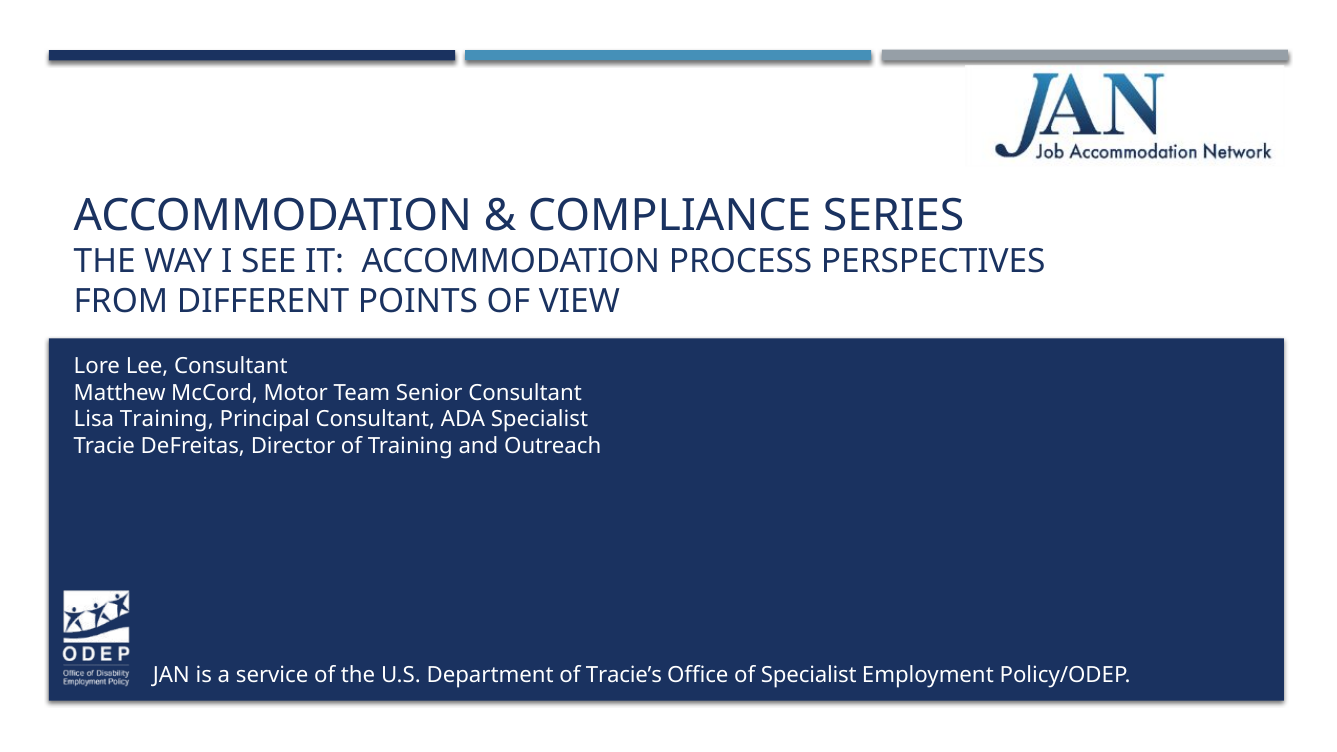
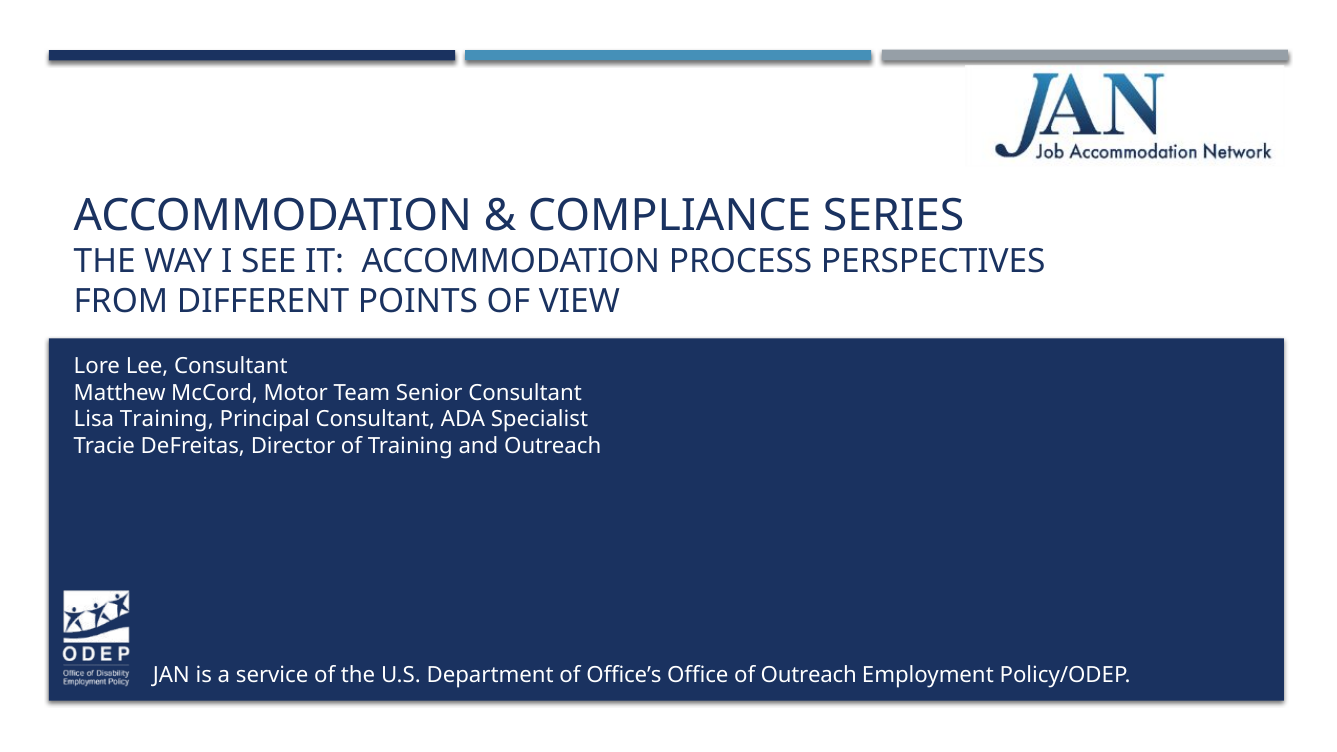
Tracie’s: Tracie’s -> Office’s (624, 675)
of Specialist: Specialist -> Outreach (809, 675)
